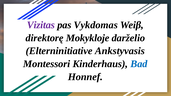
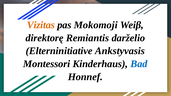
Vizitas colour: purple -> orange (41, 25)
Vykdomas: Vykdomas -> Mokomoji (96, 25)
Mokykloje: Mokykloje -> Remiantis (88, 38)
